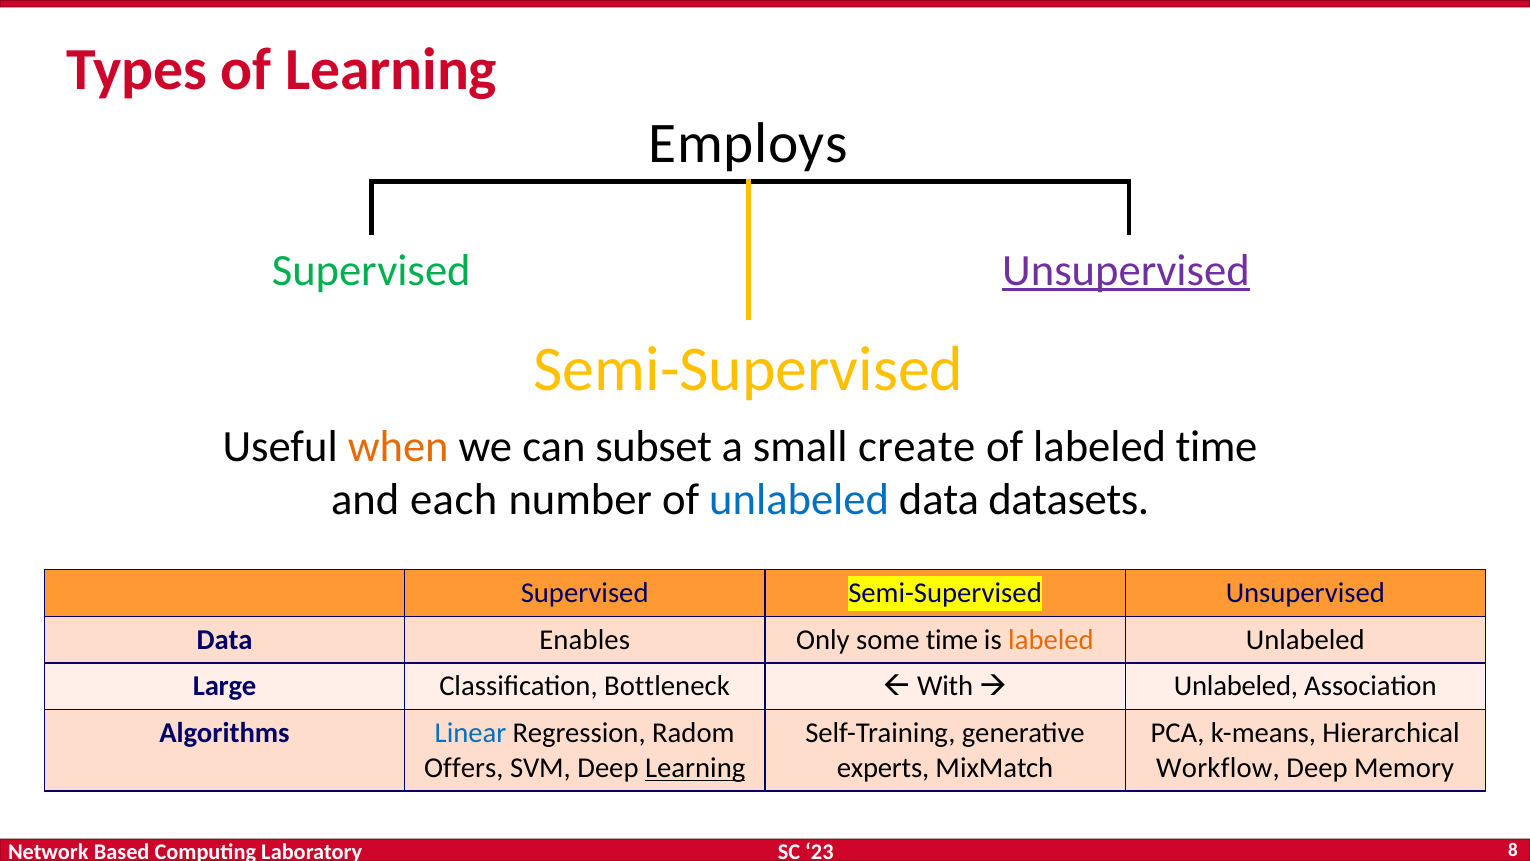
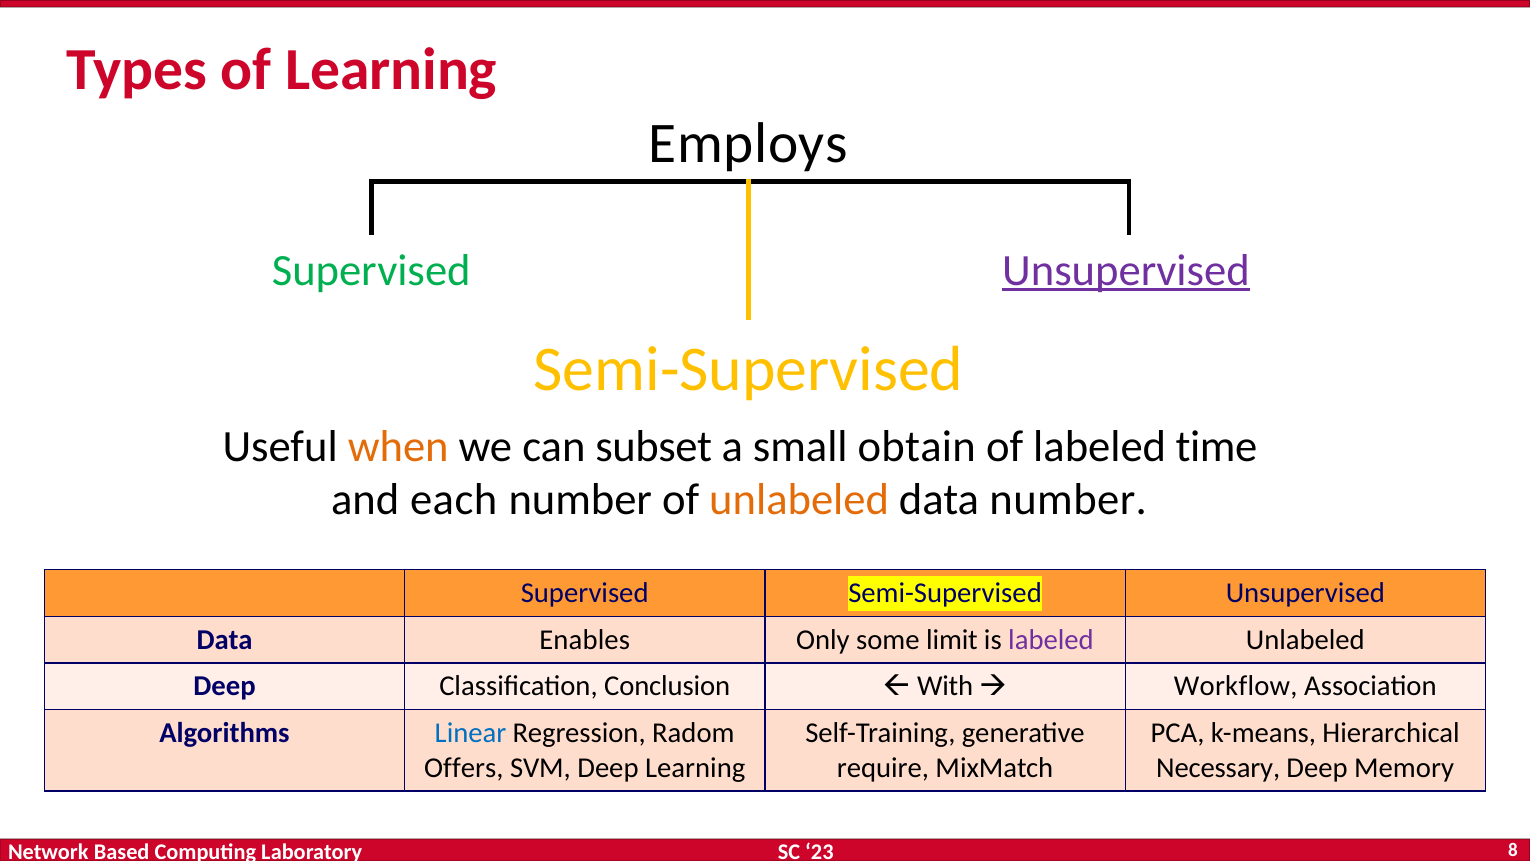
create: create -> obtain (917, 446)
unlabeled colour: blue -> orange (799, 500)
data datasets: datasets -> number (1068, 500)
some time: time -> limit (952, 640)
labeled colour: orange -> purple (1051, 640)
Large: Large -> Deep (224, 686)
Bottleneck: Bottleneck -> Conclusion (667, 686)
Unlabeled: Unlabeled -> Workflow (1236, 686)
Learning underline: present -> none (695, 768)
experts: experts -> require (883, 768)
Workflow: Workflow -> Necessary (1218, 768)
